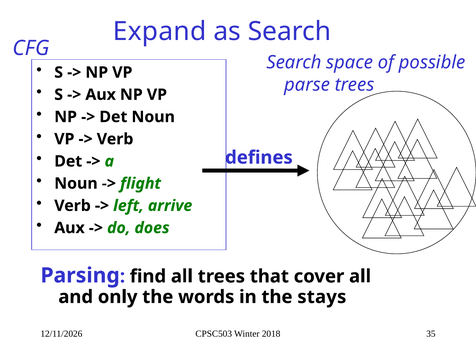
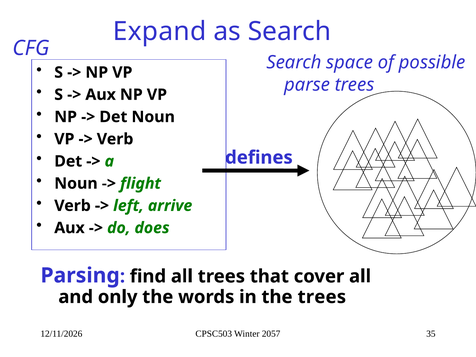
the stays: stays -> trees (322, 297)
2018: 2018 -> 2057 (271, 334)
